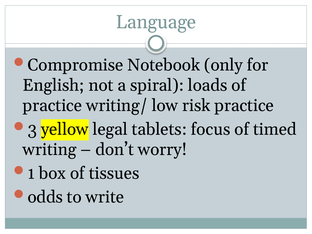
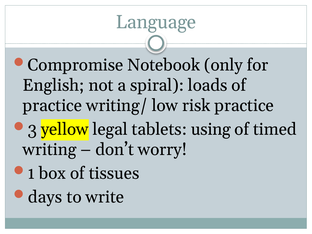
focus: focus -> using (211, 129)
odds: odds -> days (45, 197)
